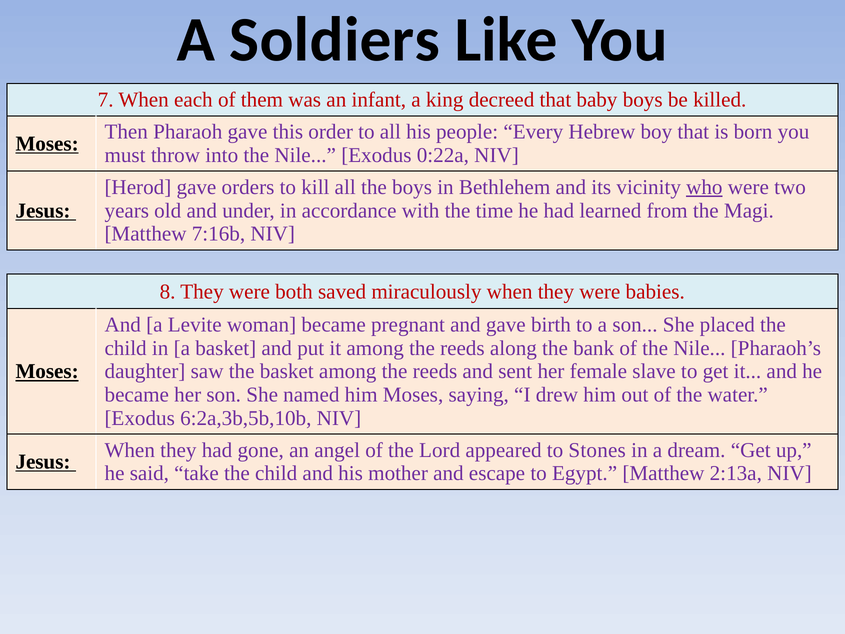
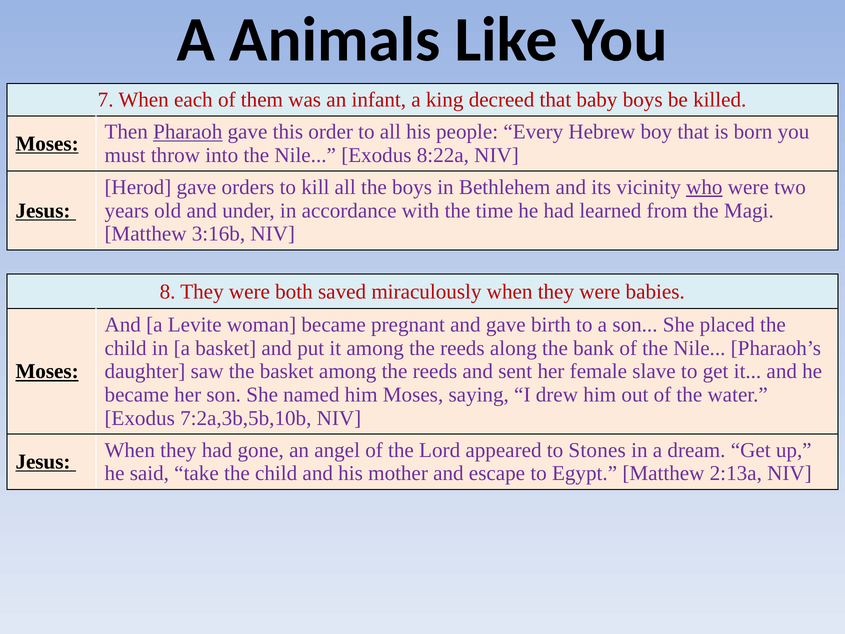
Soldiers: Soldiers -> Animals (335, 40)
Pharaoh underline: none -> present (188, 132)
0:22a: 0:22a -> 8:22a (443, 155)
7:16b: 7:16b -> 3:16b (218, 234)
6:2a,3b,5b,10b: 6:2a,3b,5b,10b -> 7:2a,3b,5b,10b (246, 418)
